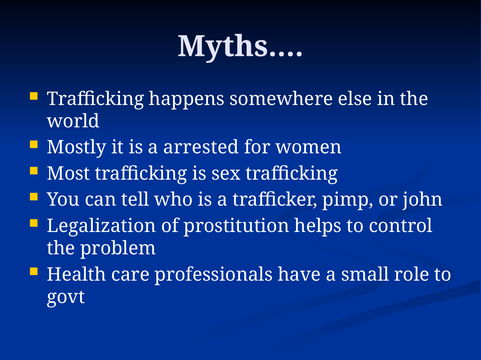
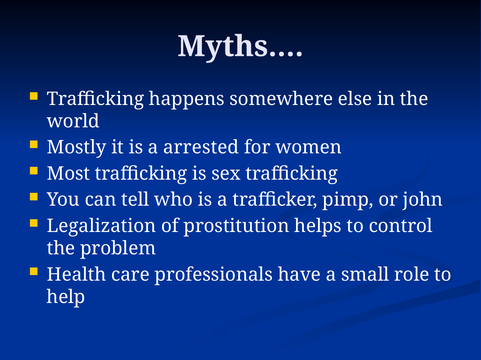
govt: govt -> help (66, 298)
